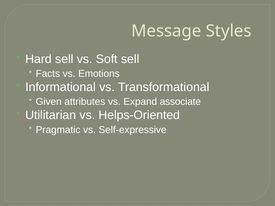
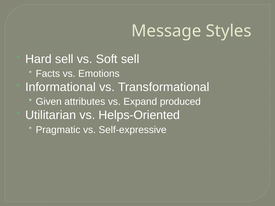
associate: associate -> produced (180, 102)
